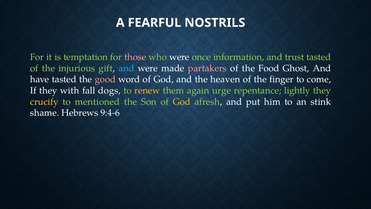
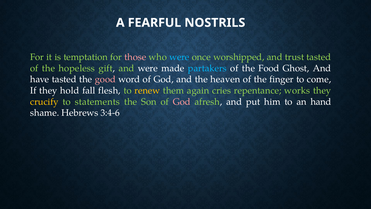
were colour: white -> light blue (179, 57)
information: information -> worshipped (239, 57)
injurious: injurious -> hopeless (77, 68)
and colour: light blue -> light green (126, 68)
partakers colour: pink -> light blue (207, 68)
with: with -> hold (70, 90)
dogs: dogs -> flesh (109, 90)
urge: urge -> cries (222, 90)
lightly: lightly -> works (297, 90)
mentioned: mentioned -> statements (97, 102)
God colour: yellow -> pink (182, 102)
stink: stink -> hand (321, 102)
9:4-6: 9:4-6 -> 3:4-6 (110, 113)
